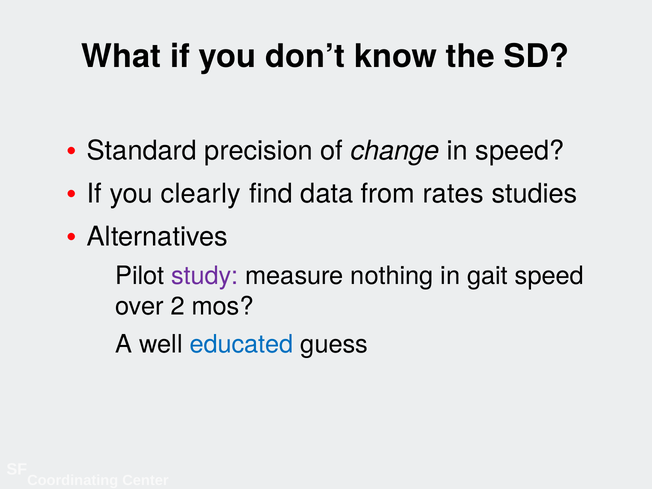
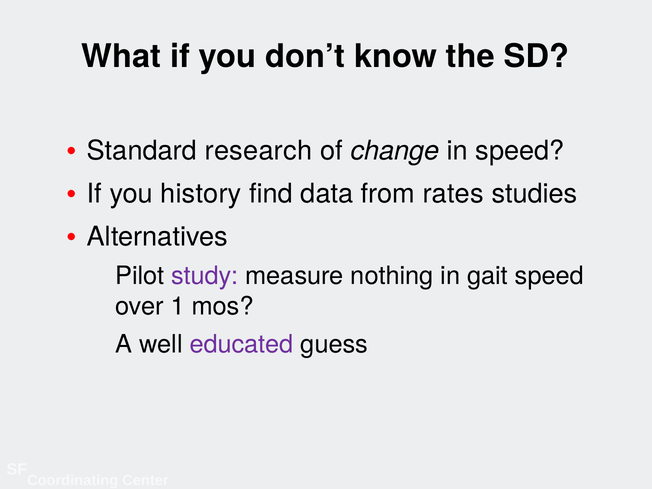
precision: precision -> research (258, 151)
clearly: clearly -> history (201, 194)
2: 2 -> 1 (178, 306)
educated colour: blue -> purple (242, 345)
